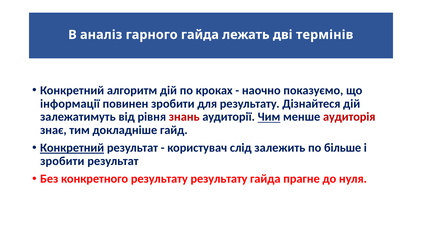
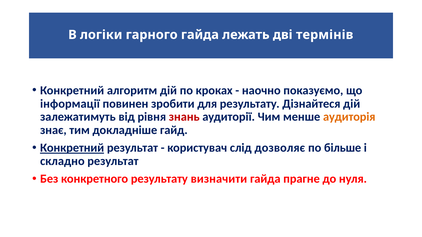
аналіз: аналіз -> логіки (101, 35)
Чим underline: present -> none (269, 117)
аудиторія colour: red -> orange (349, 117)
залежить: залежить -> дозволяє (280, 148)
зробити: зробити -> складно (62, 161)
результату результату: результату -> визначити (219, 179)
